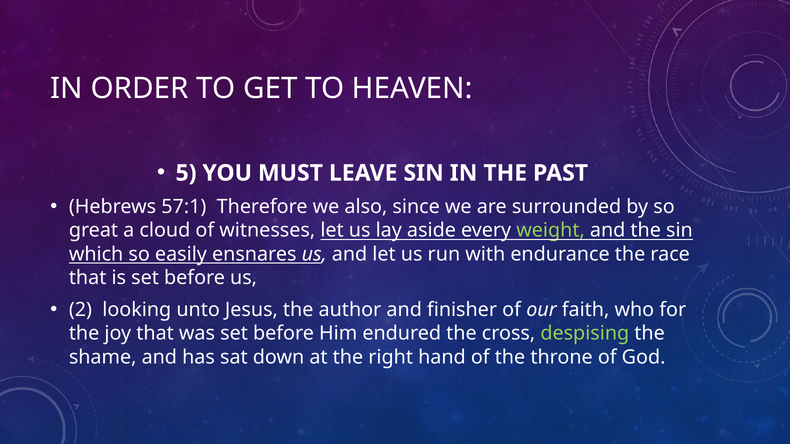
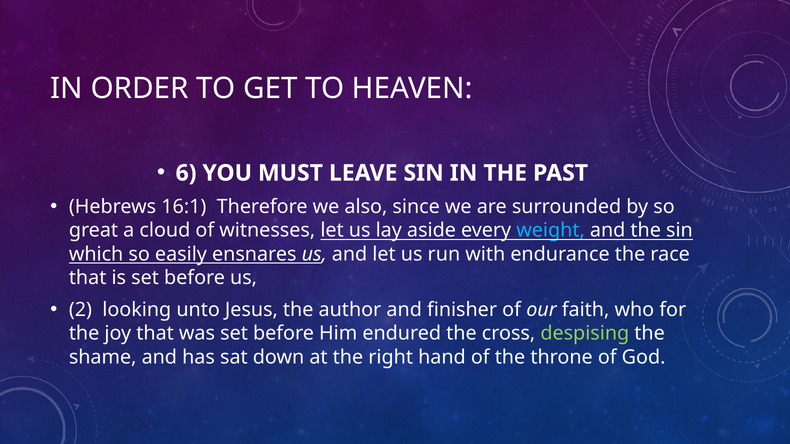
5: 5 -> 6 (186, 173)
57:1: 57:1 -> 16:1 (184, 207)
weight colour: light green -> light blue (551, 231)
